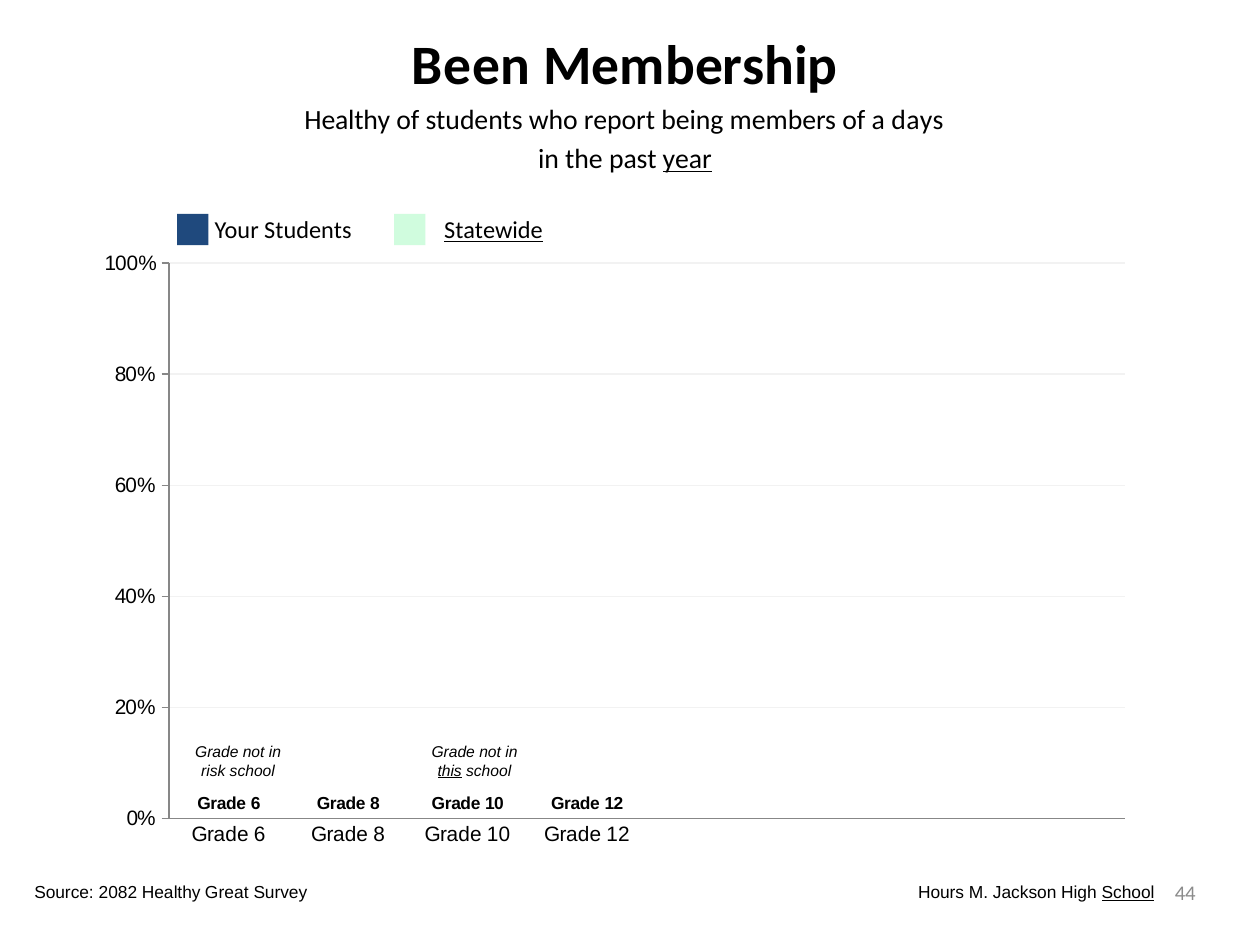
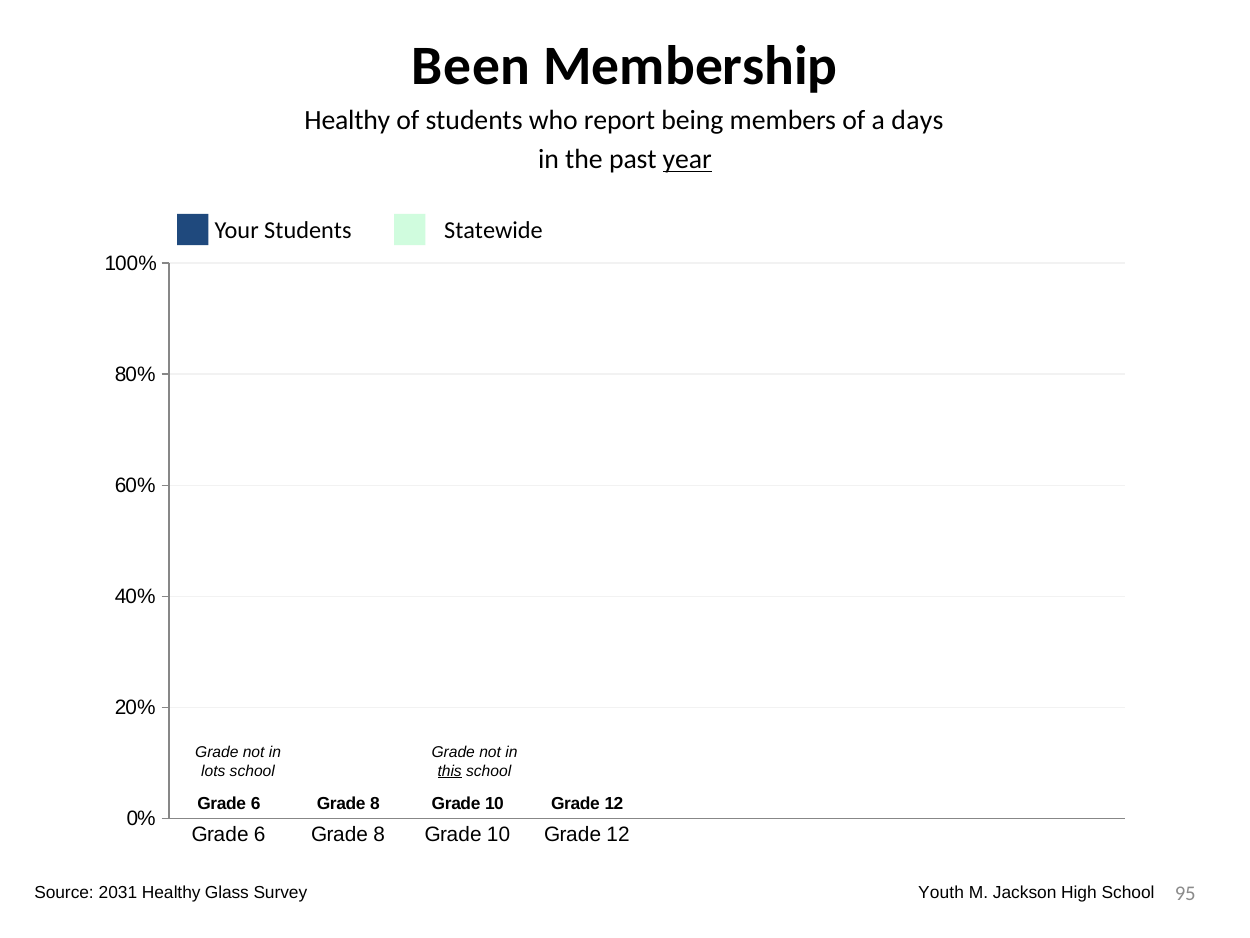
Statewide underline: present -> none (493, 231)
risk: risk -> lots (213, 771)
2082: 2082 -> 2031 (118, 893)
Great: Great -> Glass (227, 893)
Hours: Hours -> Youth (941, 893)
School underline: present -> none (1128, 893)
44: 44 -> 95 (1185, 893)
